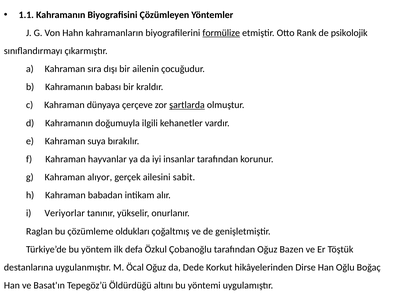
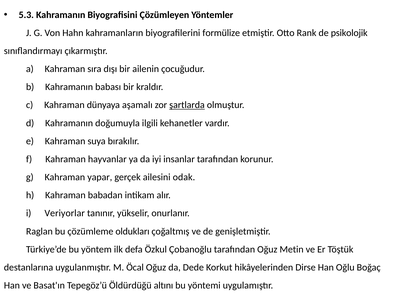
1.1: 1.1 -> 5.3 (26, 15)
formülize underline: present -> none (221, 33)
çerçeve: çerçeve -> aşamalı (137, 105)
alıyor: alıyor -> yapar (100, 177)
sabit: sabit -> odak (184, 177)
Bazen: Bazen -> Metin (292, 249)
